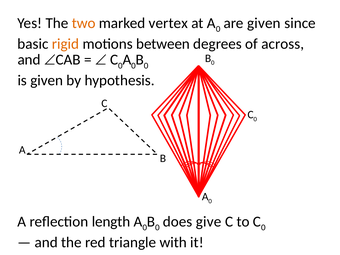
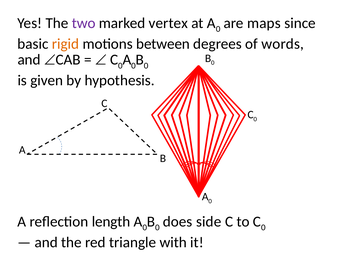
two colour: orange -> purple (84, 23)
are given: given -> maps (264, 23)
across: across -> words (283, 44)
give: give -> side (209, 222)
